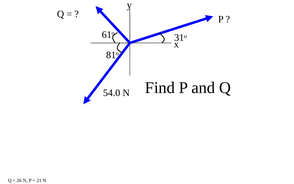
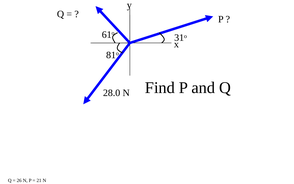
54.0: 54.0 -> 28.0 (112, 93)
